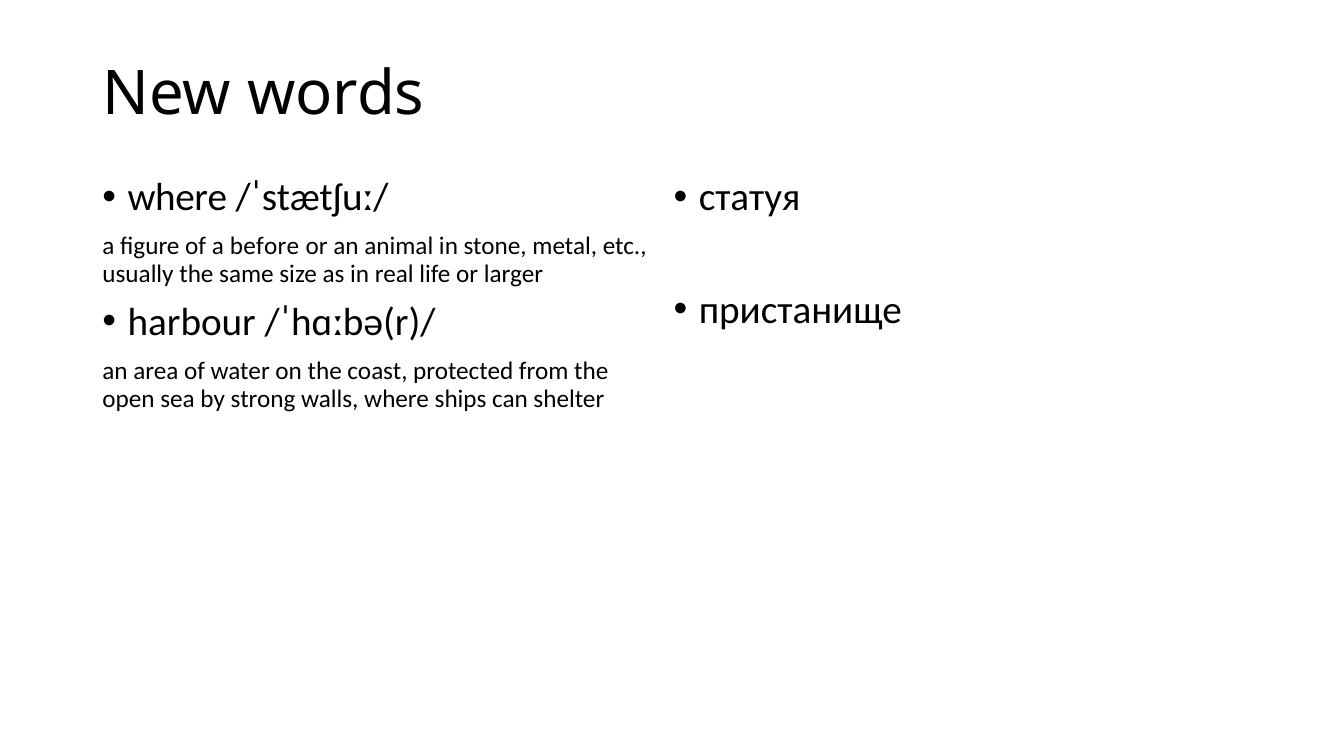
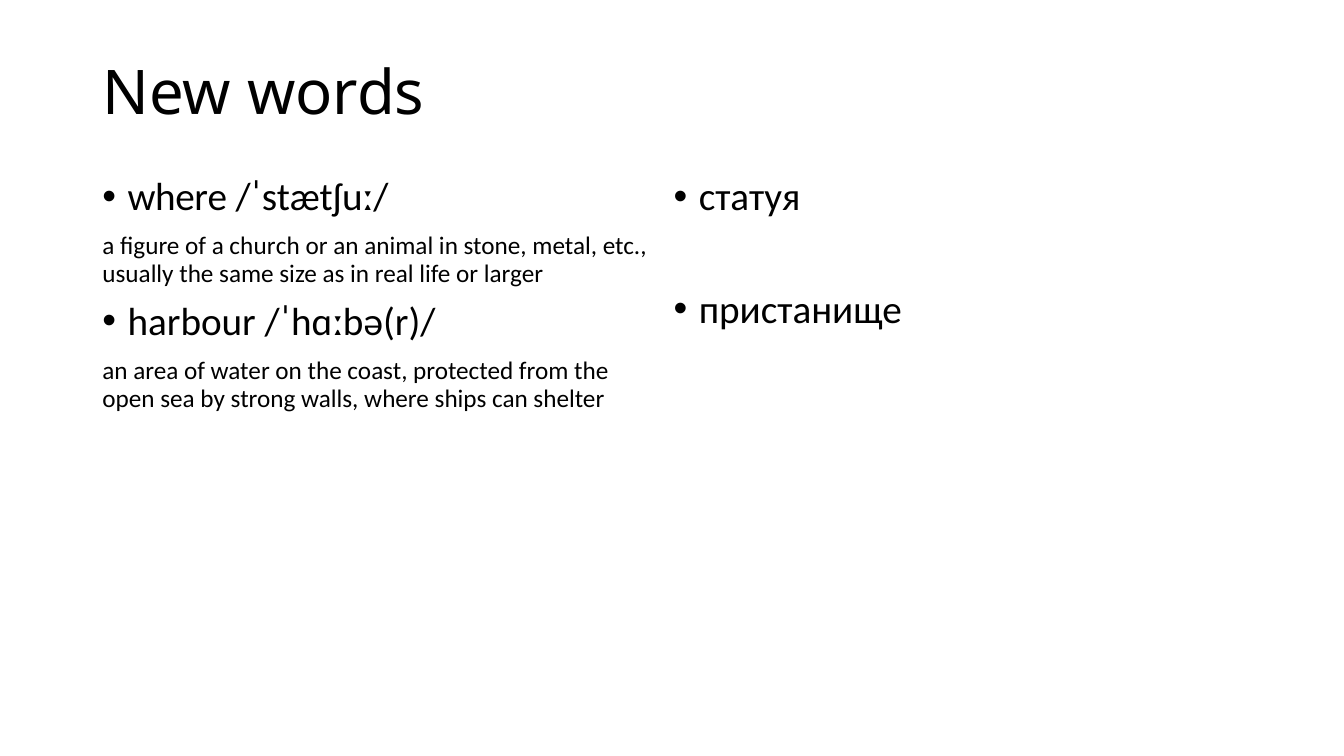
before: before -> church (265, 247)
